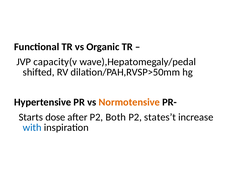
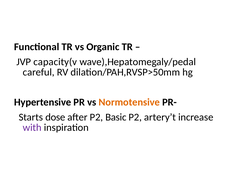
shifted: shifted -> careful (39, 72)
Both: Both -> Basic (116, 118)
states’t: states’t -> artery’t (160, 118)
with colour: blue -> purple (32, 128)
